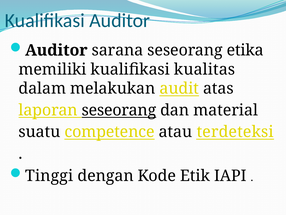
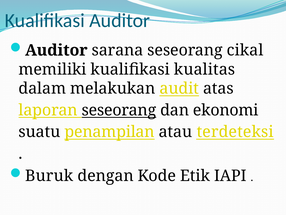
etika: etika -> cikal (245, 50)
material: material -> ekonomi (226, 110)
competence: competence -> penampilan (110, 132)
Tinggi: Tinggi -> Buruk (49, 175)
